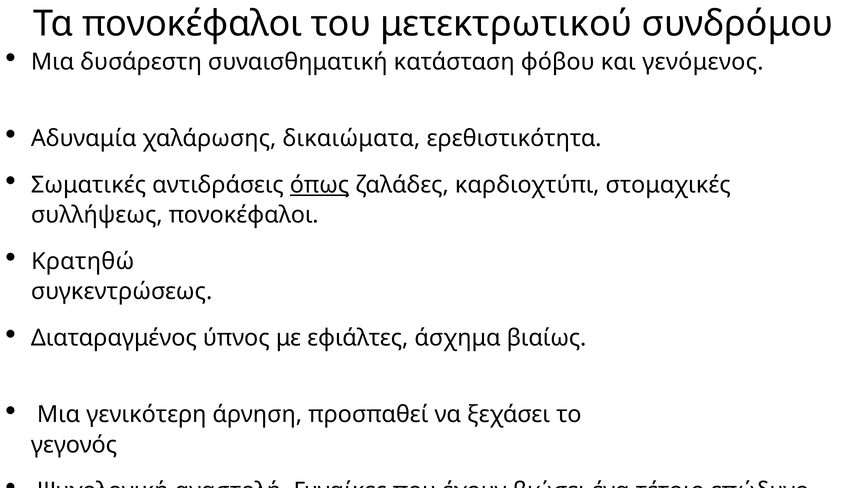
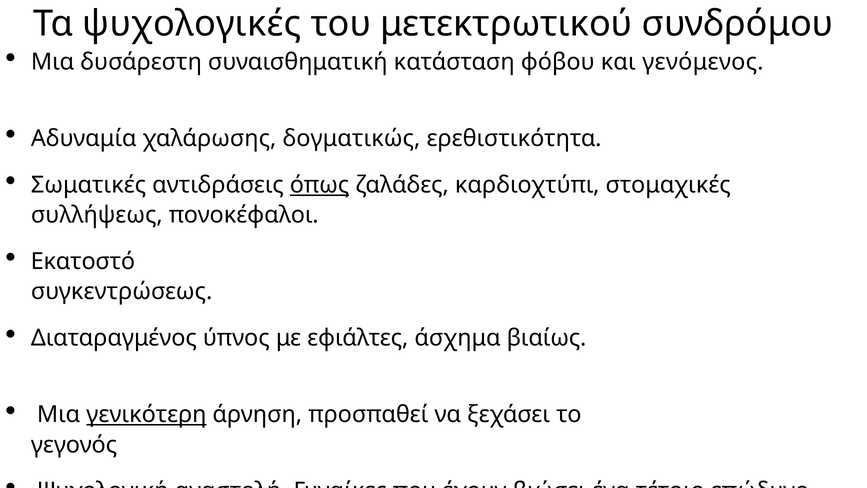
Τα πονοκέφαλοι: πονοκέφαλοι -> ψυχολογικές (192, 24)
δικαιώματα: δικαιώματα -> δογματικώς (351, 138)
Κρατηθώ: Κρατηθώ -> Εκατοστό (83, 261)
γενικότερη underline: none -> present (146, 414)
